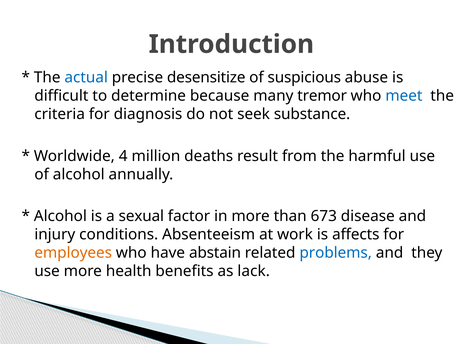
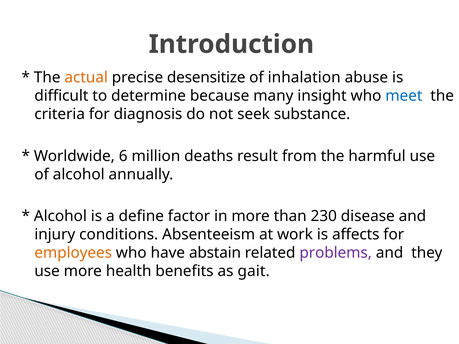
actual colour: blue -> orange (86, 78)
suspicious: suspicious -> inhalation (304, 78)
tremor: tremor -> insight (322, 96)
4: 4 -> 6 (123, 156)
sexual: sexual -> define (141, 216)
673: 673 -> 230 (324, 216)
problems colour: blue -> purple (336, 253)
lack: lack -> gait (254, 271)
